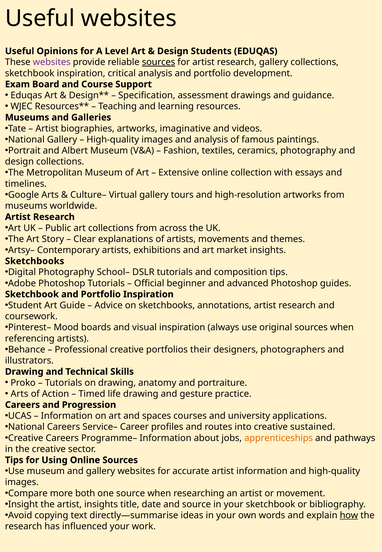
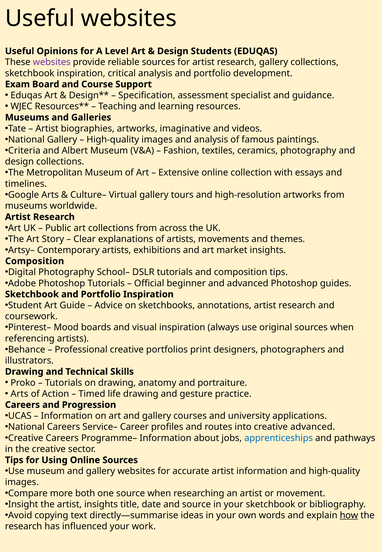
sources underline: present -> none (159, 62)
drawings: drawings -> specialist (251, 95)
Portrait: Portrait -> Criteria (24, 151)
Sketchbooks: Sketchbooks -> Composition (35, 261)
their: their -> print (201, 349)
art and spaces: spaces -> gallery (157, 416)
creative sustained: sustained -> advanced (313, 427)
apprenticeships colour: orange -> blue (279, 438)
